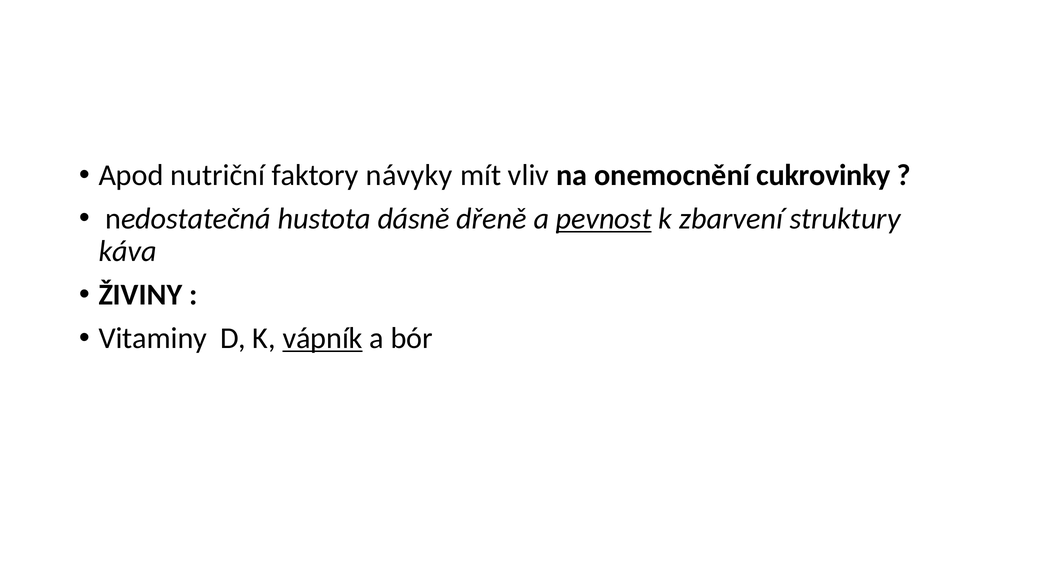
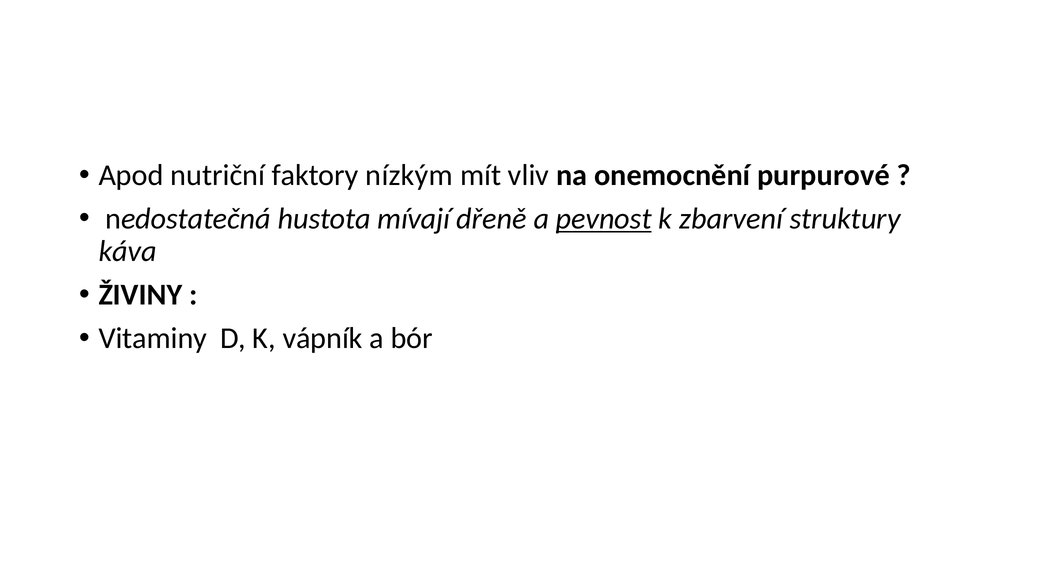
návyky: návyky -> nízkým (409, 175)
cukrovinky: cukrovinky -> purpurové (823, 175)
dásně: dásně -> mívají (414, 219)
vápník underline: present -> none (323, 338)
